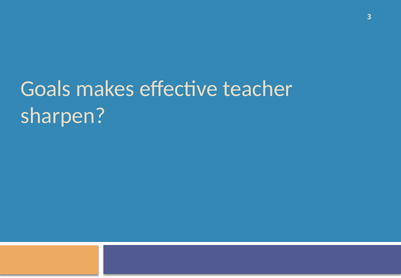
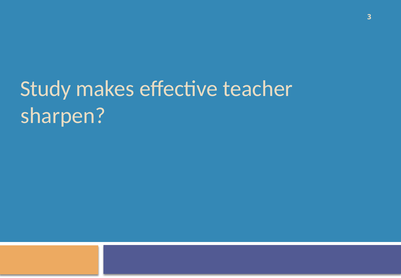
Goals: Goals -> Study (46, 89)
